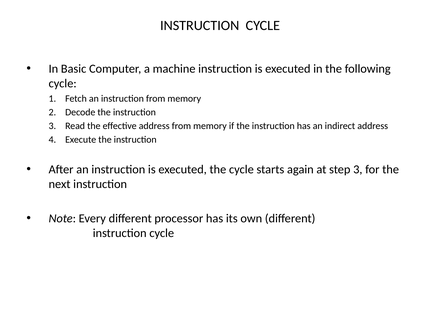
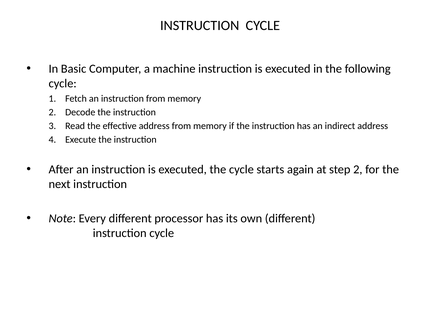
step 3: 3 -> 2 (358, 170)
